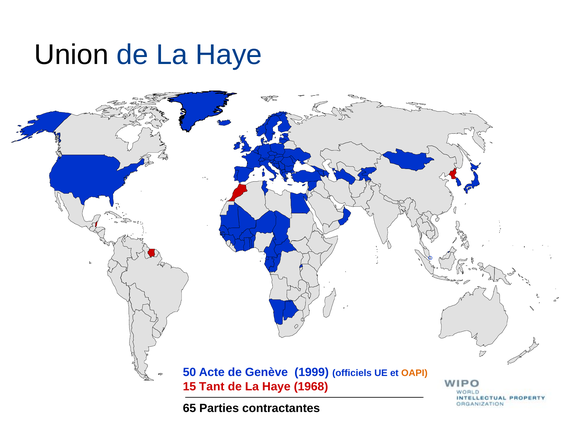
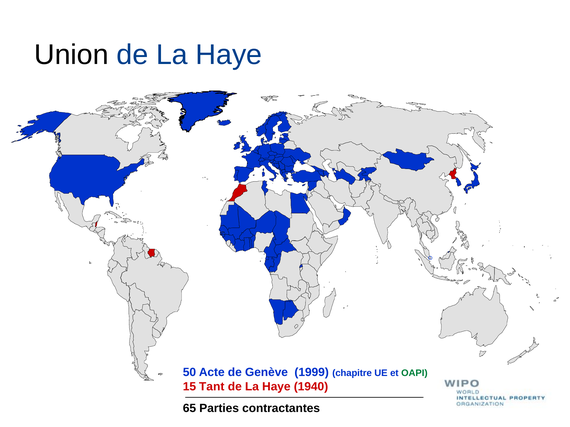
officiels: officiels -> chapitre (352, 373)
OAPI colour: orange -> green (414, 373)
1968: 1968 -> 1940 (311, 387)
